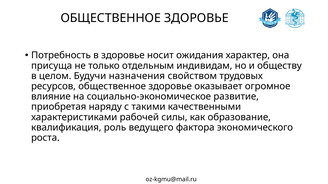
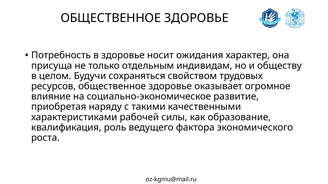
назначения: назначения -> сохраняться (137, 76)
